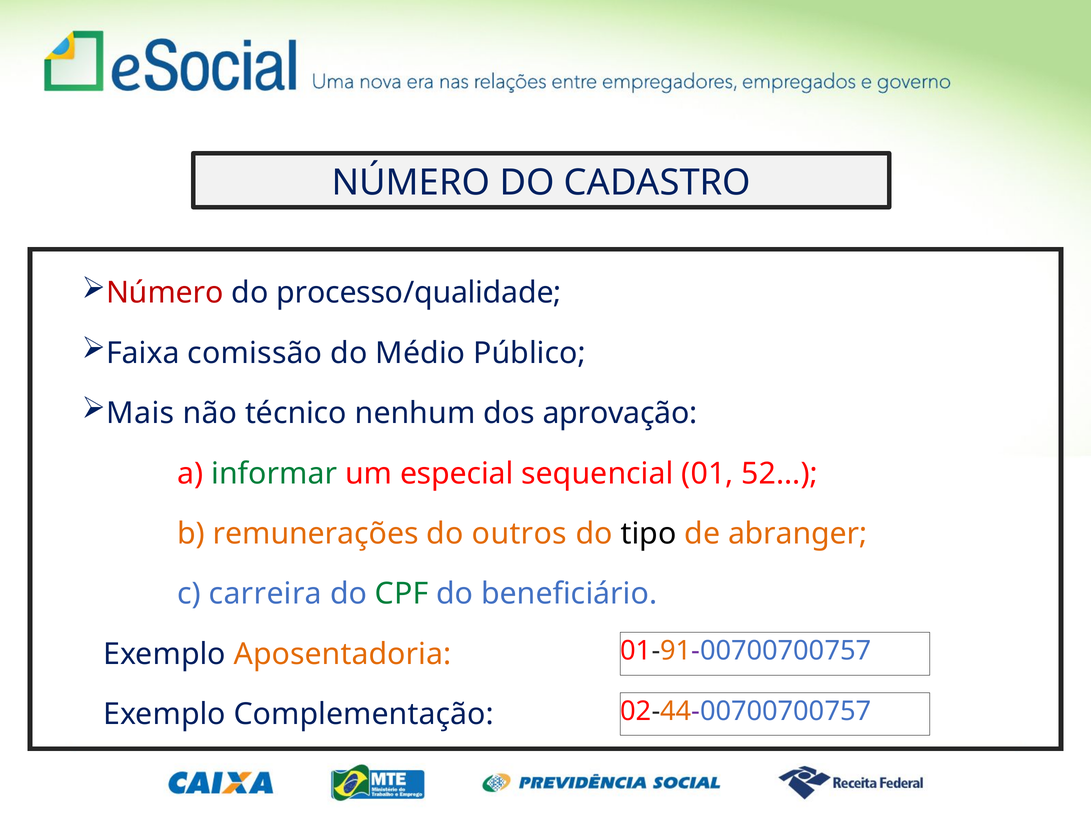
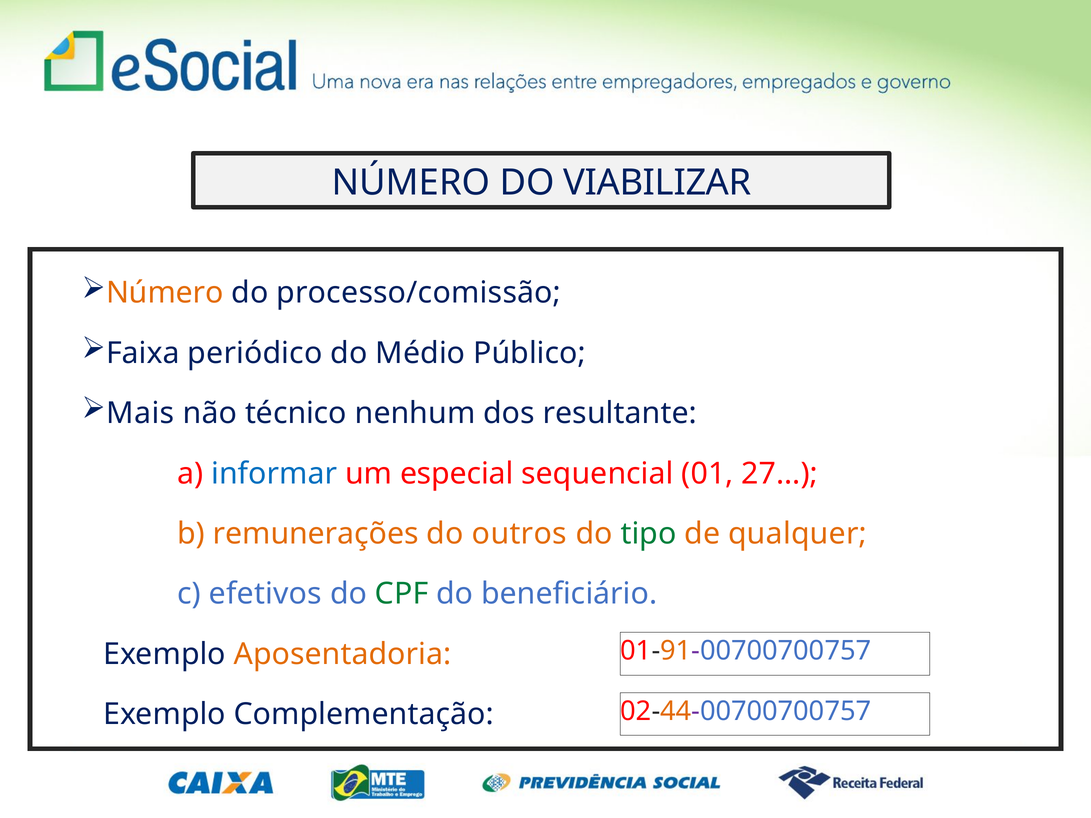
CADASTRO: CADASTRO -> VIABILIZAR (657, 183)
Número colour: red -> orange (165, 293)
processo/qualidade: processo/qualidade -> processo/comissão (419, 293)
comissão: comissão -> periódico (255, 353)
aprovação: aprovação -> resultante (620, 414)
informar colour: green -> blue (274, 474)
52: 52 -> 27 (780, 474)
tipo colour: black -> green (649, 534)
abranger: abranger -> qualquer (797, 534)
carreira: carreira -> efetivos (265, 594)
